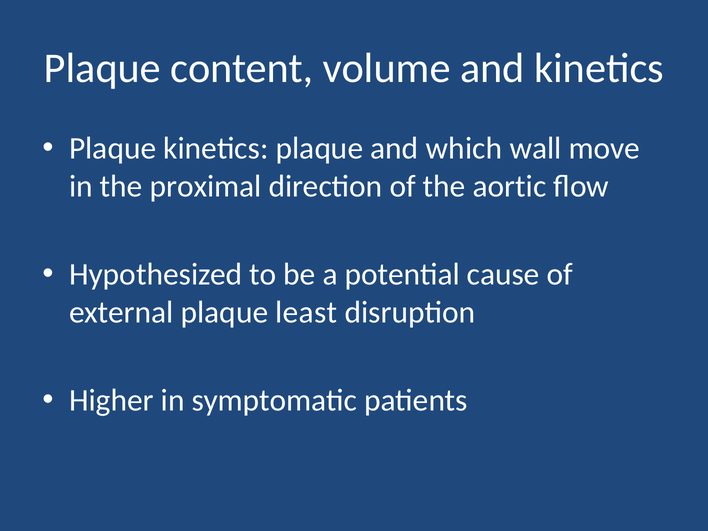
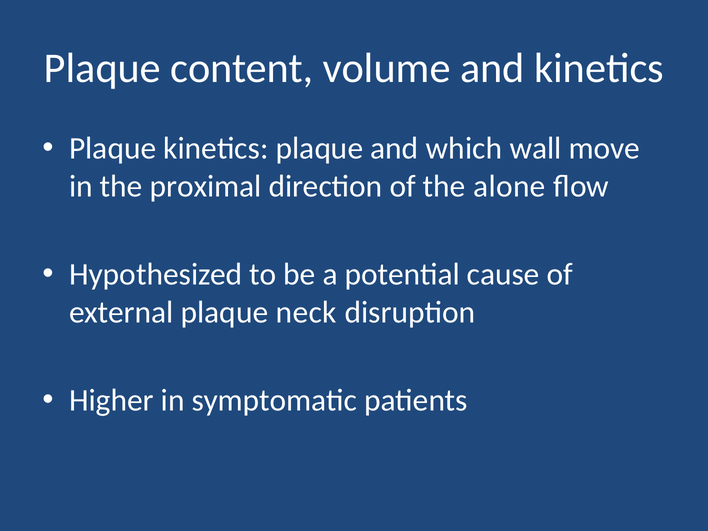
aortic: aortic -> alone (509, 186)
least: least -> neck (306, 312)
